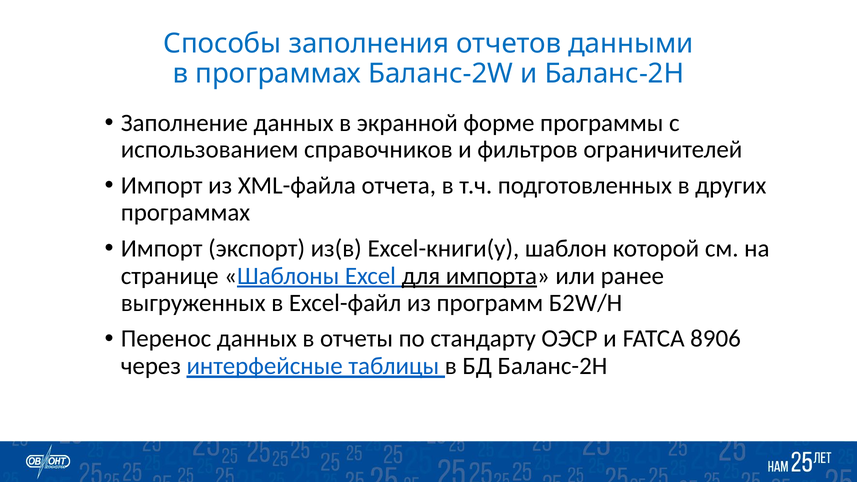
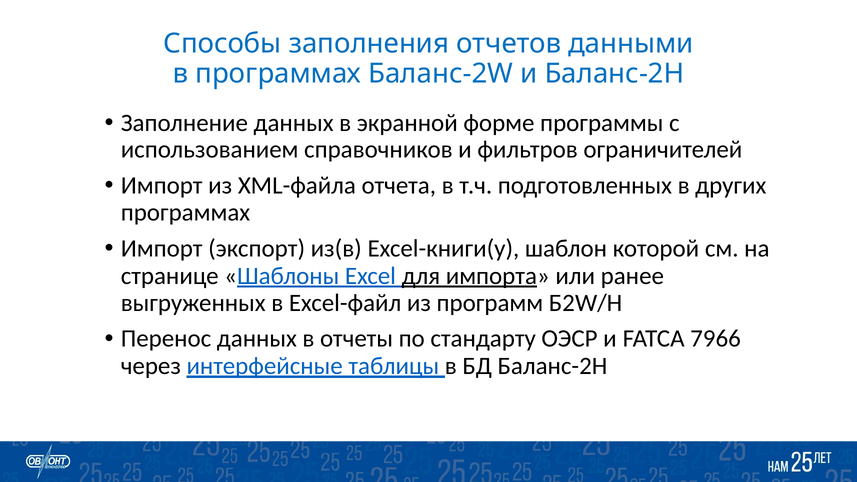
8906: 8906 -> 7966 (716, 339)
